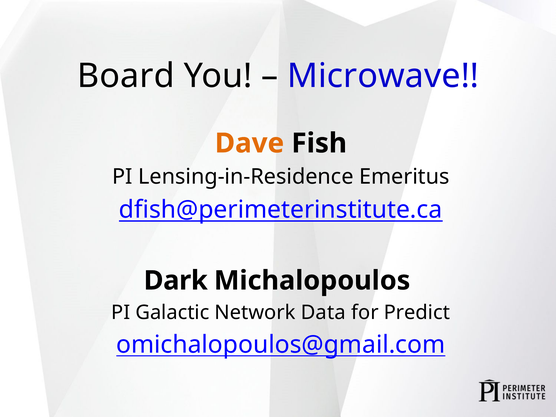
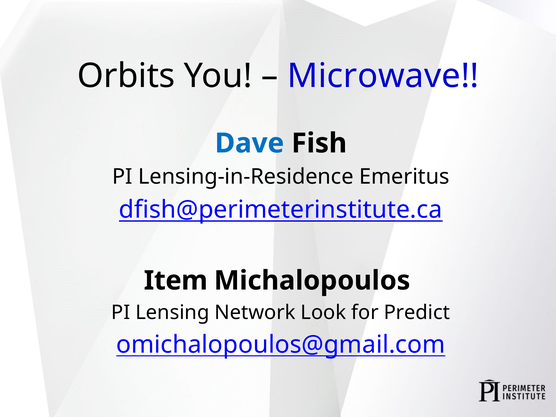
Board: Board -> Orbits (126, 76)
Dave colour: orange -> blue (249, 143)
Dark: Dark -> Item (176, 281)
Galactic: Galactic -> Lensing (172, 312)
Data: Data -> Look (323, 312)
